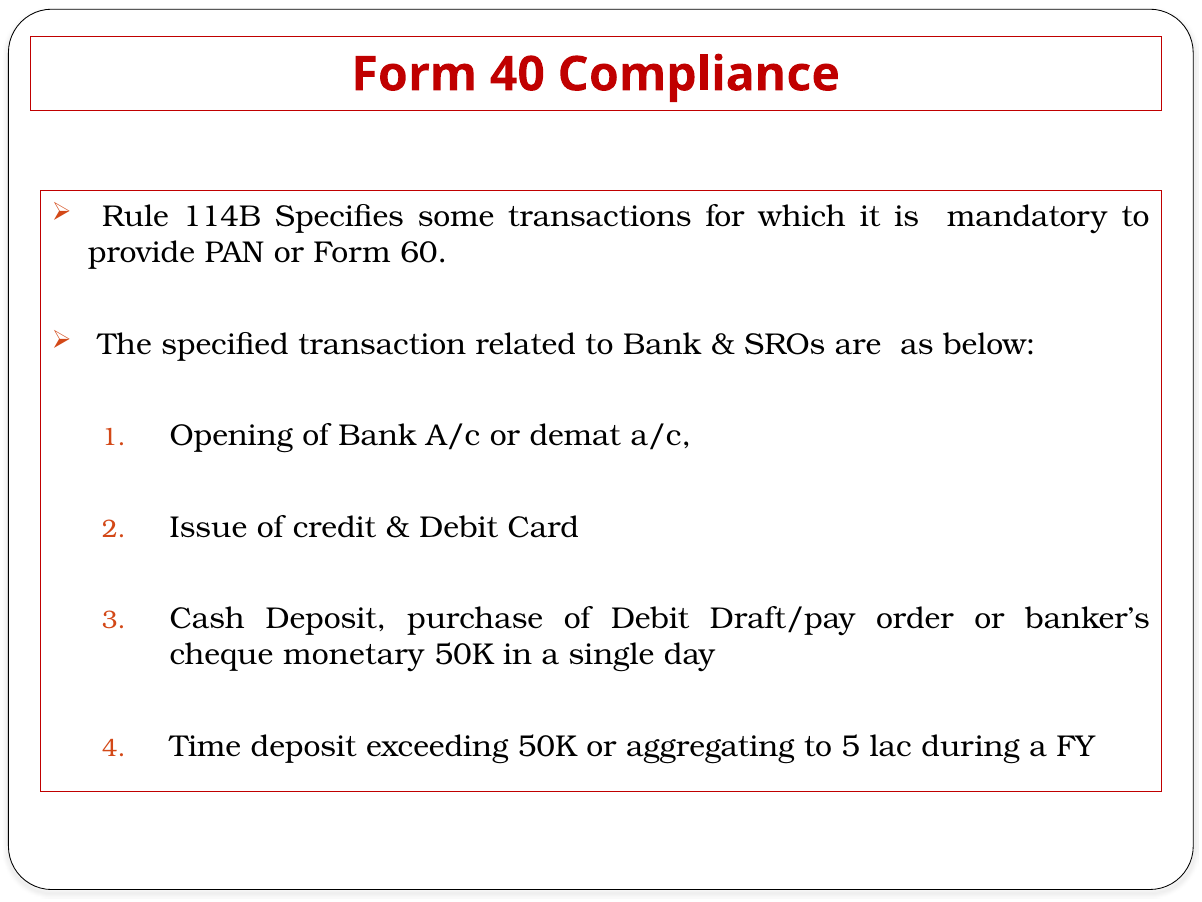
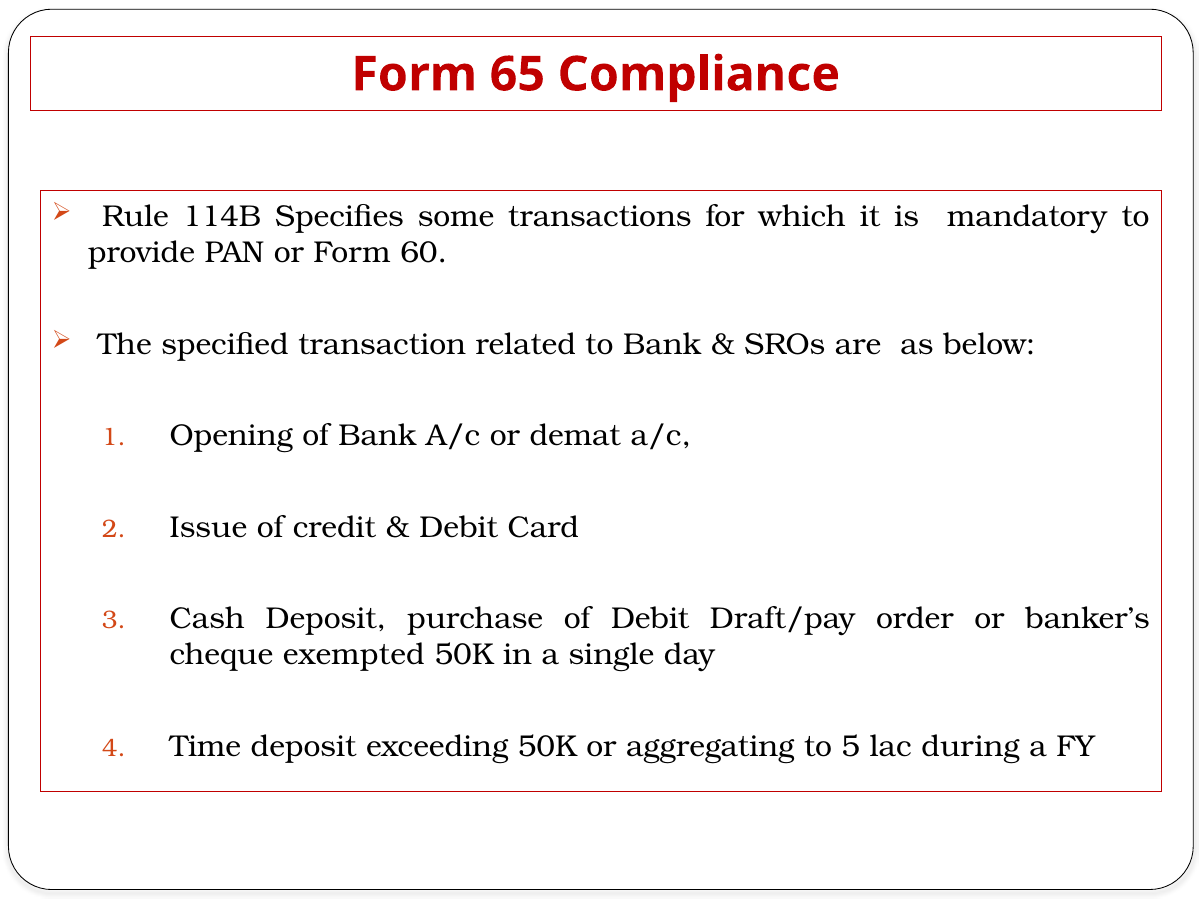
40: 40 -> 65 (517, 74)
monetary: monetary -> exempted (354, 655)
